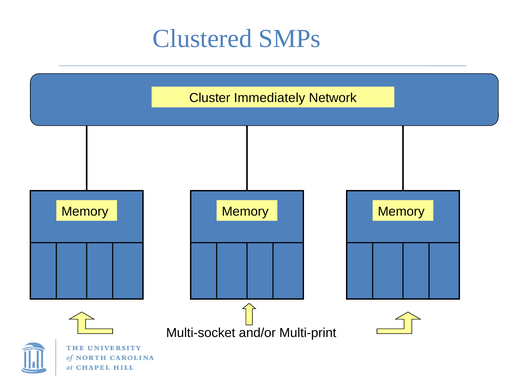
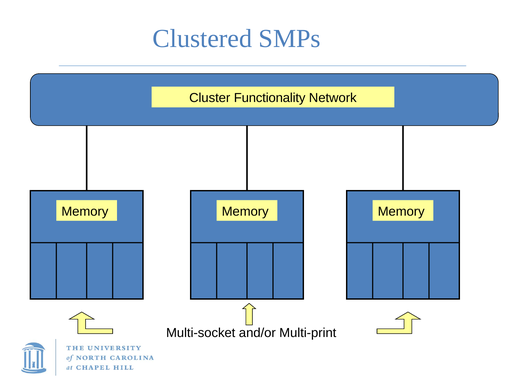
Immediately: Immediately -> Functionality (270, 98)
